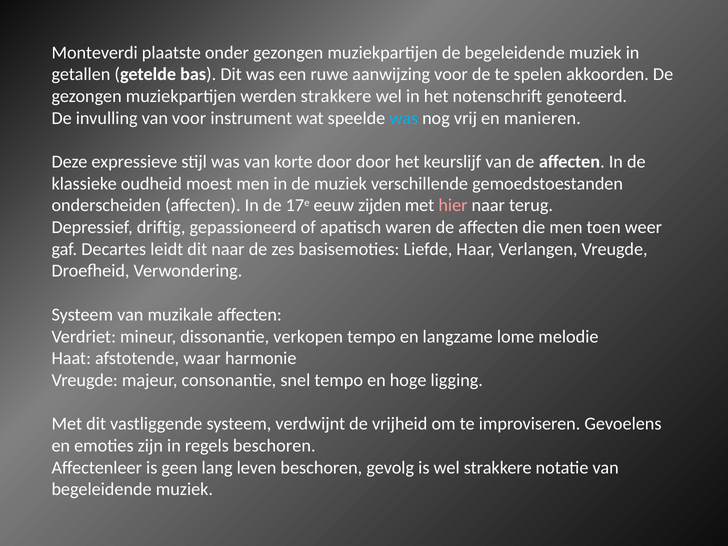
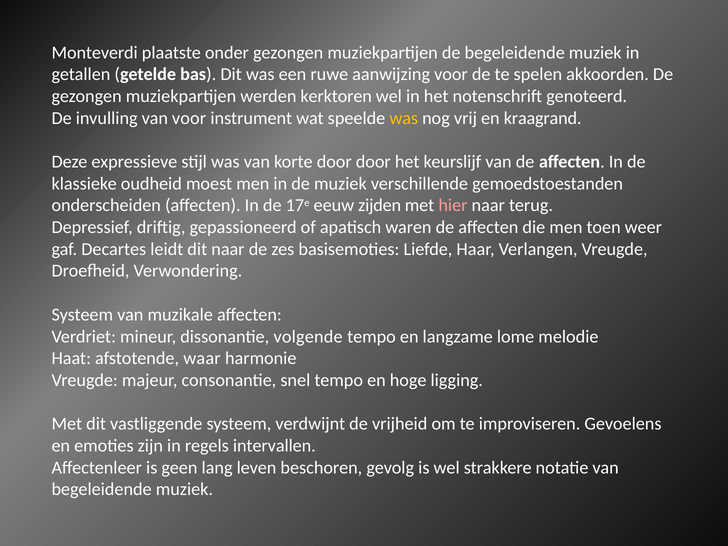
werden strakkere: strakkere -> kerktoren (336, 96)
was colour: light blue -> yellow (404, 118)
manieren: manieren -> kraagrand (543, 118)
verkopen: verkopen -> volgende (308, 336)
regels beschoren: beschoren -> intervallen (274, 446)
